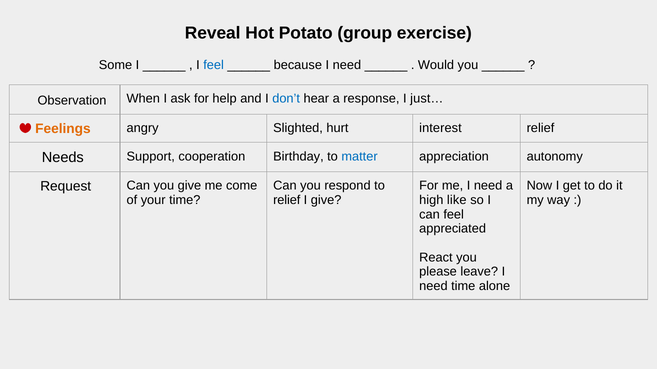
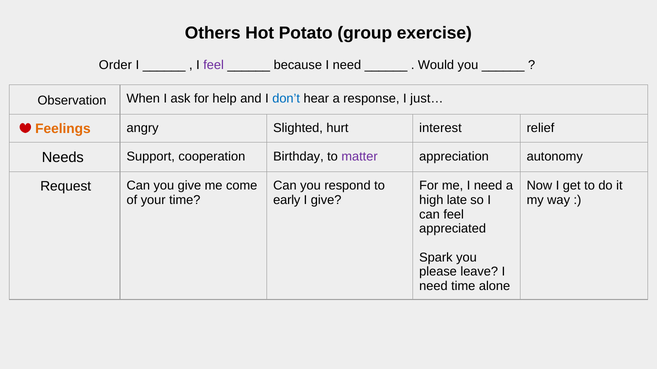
Reveal: Reveal -> Others (213, 33)
Some: Some -> Order (115, 65)
feel colour: blue -> purple (214, 65)
matter colour: blue -> purple (360, 157)
relief: relief -> early (287, 200)
like: like -> late (457, 200)
React: React -> Spark (436, 258)
